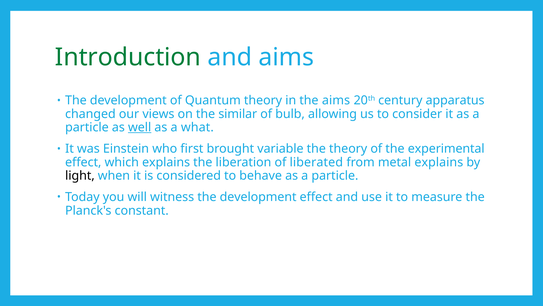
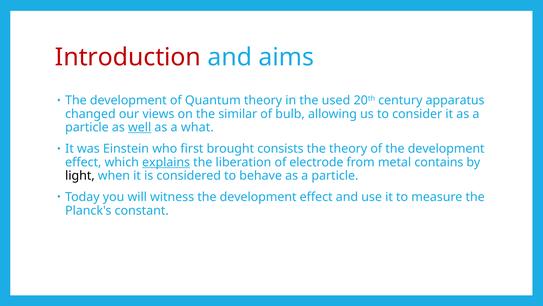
Introduction colour: green -> red (128, 57)
the aims: aims -> used (336, 100)
variable: variable -> consists (280, 149)
of the experimental: experimental -> development (446, 149)
explains underline: none -> present (166, 162)
liberated: liberated -> electrode (316, 162)
metal explains: explains -> contains (439, 162)
